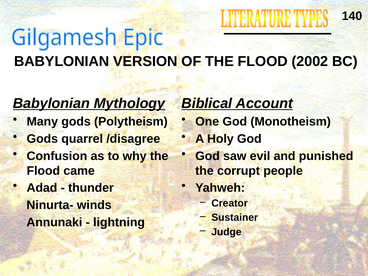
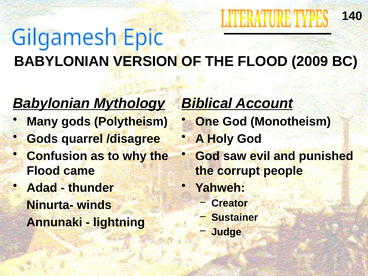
2002: 2002 -> 2009 (310, 61)
